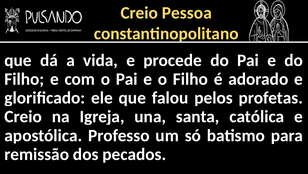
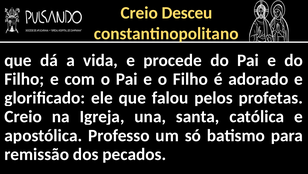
Pessoa: Pessoa -> Desceu (187, 13)
